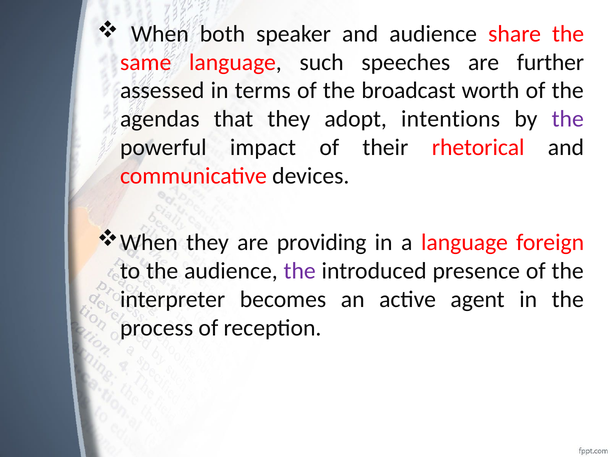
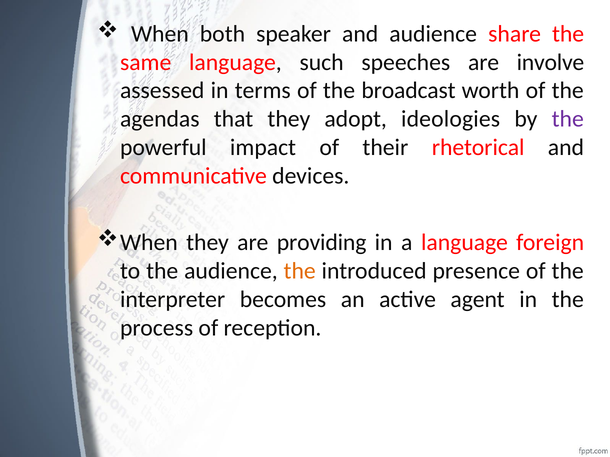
further: further -> involve (550, 62)
intentions: intentions -> ideologies (451, 119)
the colour: purple -> orange (300, 271)
